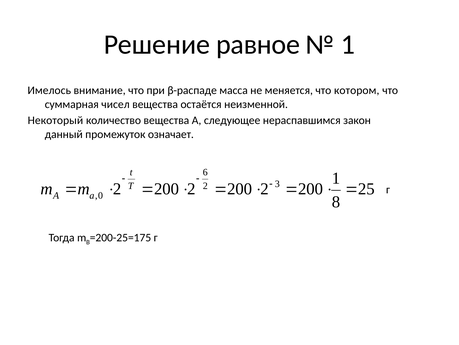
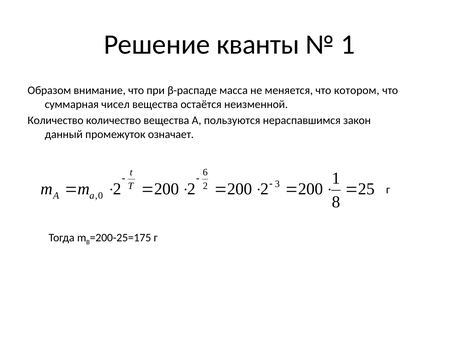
равное: равное -> кванты (258, 44)
Имелось: Имелось -> Образом (49, 90)
Некоторый: Некоторый -> Количество (56, 120)
следующее: следующее -> пользуются (232, 120)
